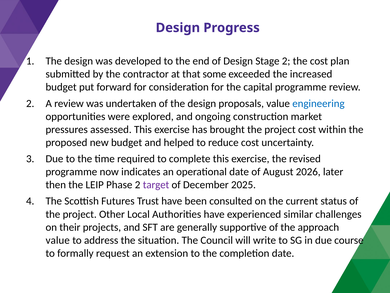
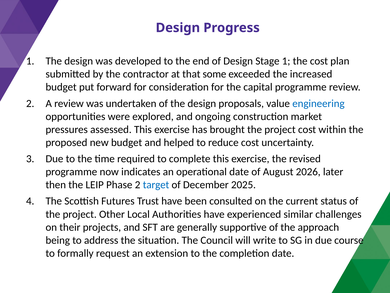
Stage 2: 2 -> 1 (286, 61)
target colour: purple -> blue (156, 185)
value: value -> being (58, 240)
